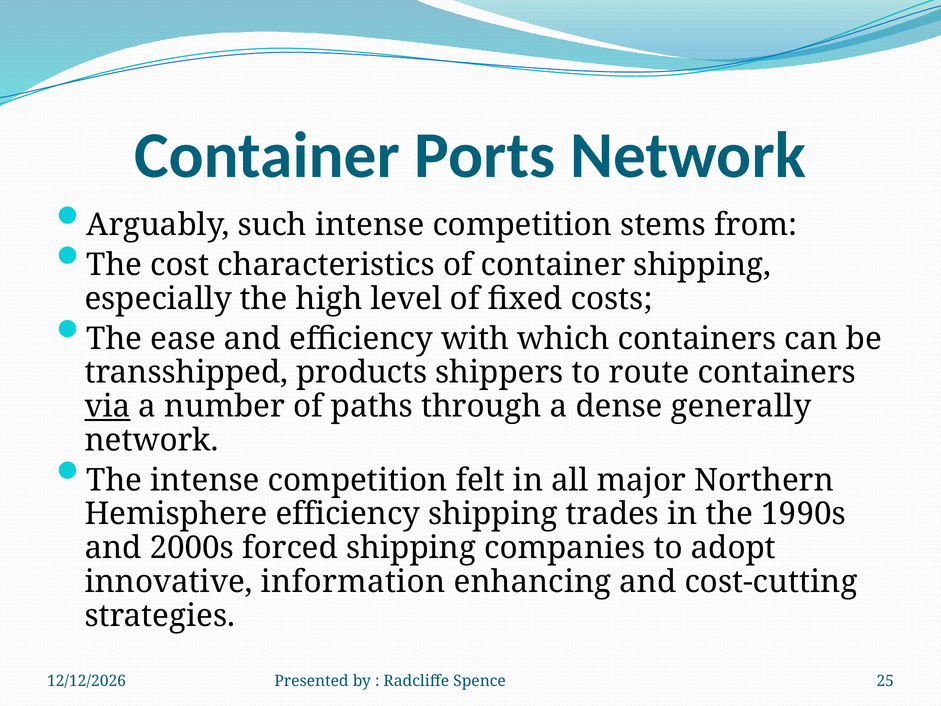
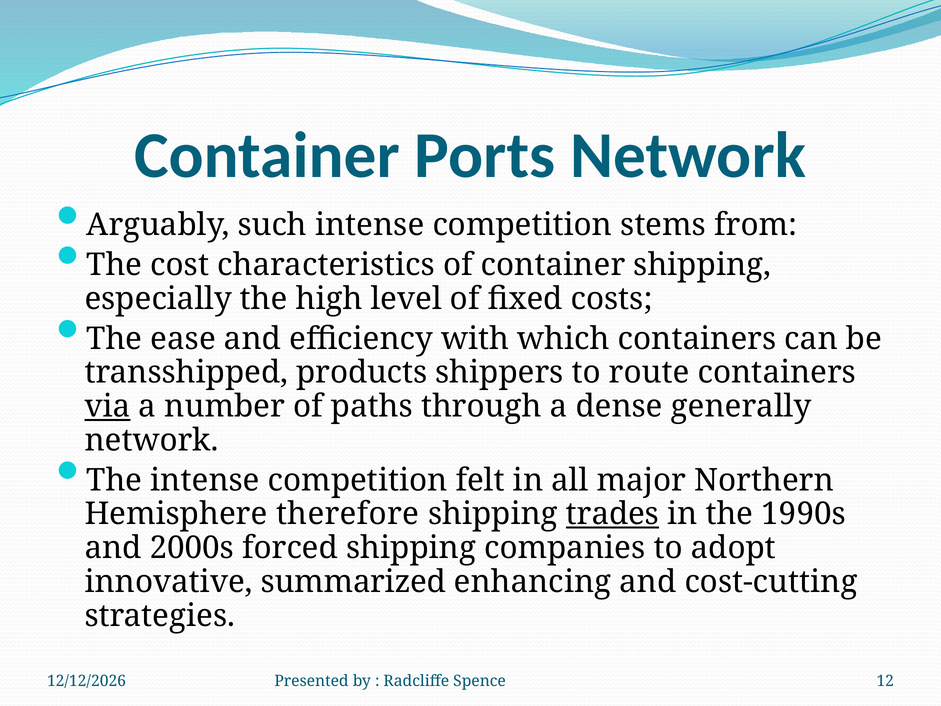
Hemisphere efficiency: efficiency -> therefore (348, 514)
trades underline: none -> present (613, 514)
information: information -> summarized (353, 582)
25: 25 -> 12 (885, 681)
